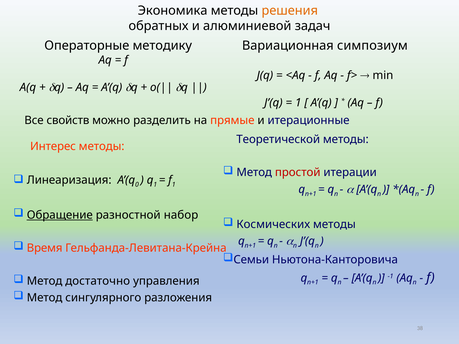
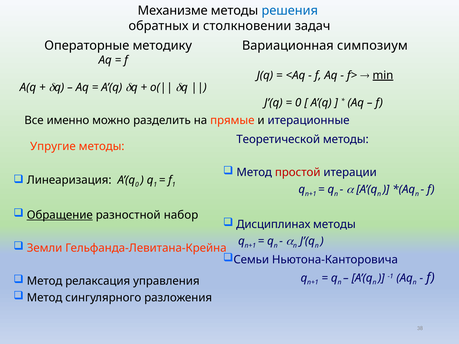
Экономика: Экономика -> Механизме (173, 11)
решения colour: orange -> blue (290, 11)
алюминиевой: алюминиевой -> столкновении (247, 26)
min underline: none -> present (383, 75)
1: 1 -> 0 (298, 103)
свойств: свойств -> именно (68, 121)
Интерес: Интерес -> Упругие (53, 147)
Космических: Космических -> Дисциплинах (273, 224)
Время: Время -> Земли (45, 248)
достаточно: достаточно -> релаксация (98, 281)
